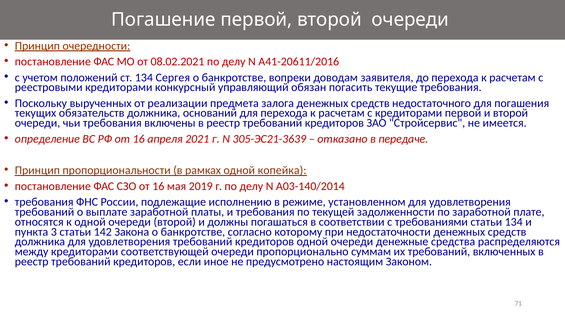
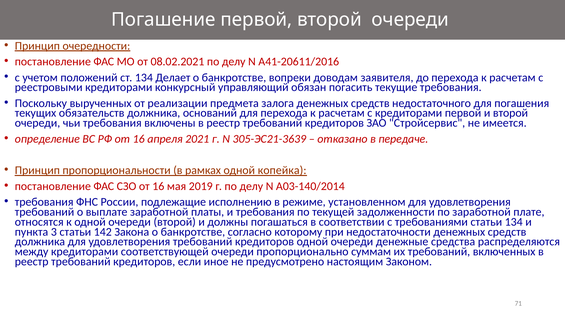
Сергея: Сергея -> Делает (173, 77)
